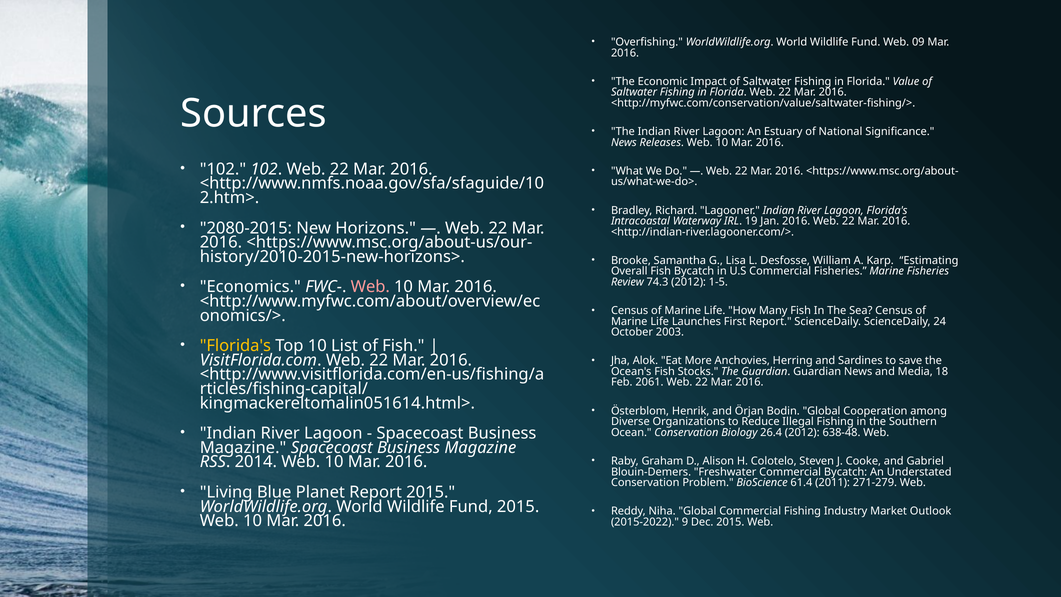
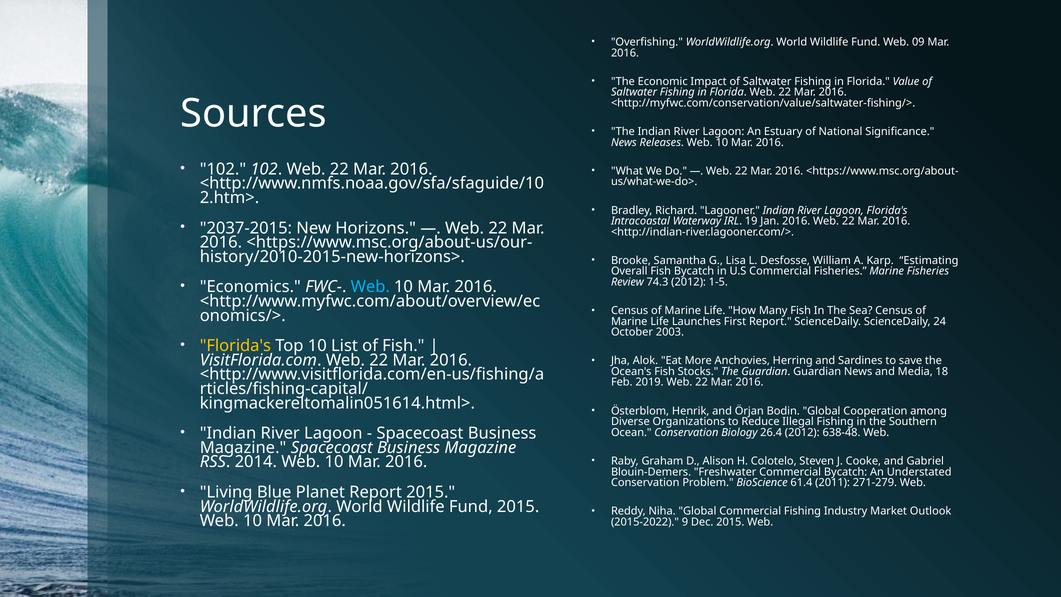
2080-2015: 2080-2015 -> 2037-2015 (246, 228)
Web colour: pink -> light blue (370, 287)
2061: 2061 -> 2019 (650, 382)
